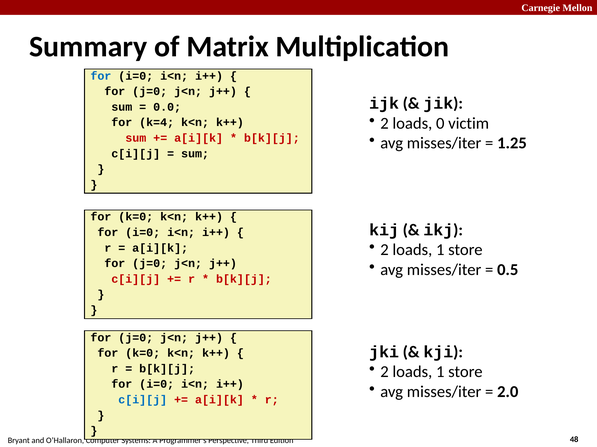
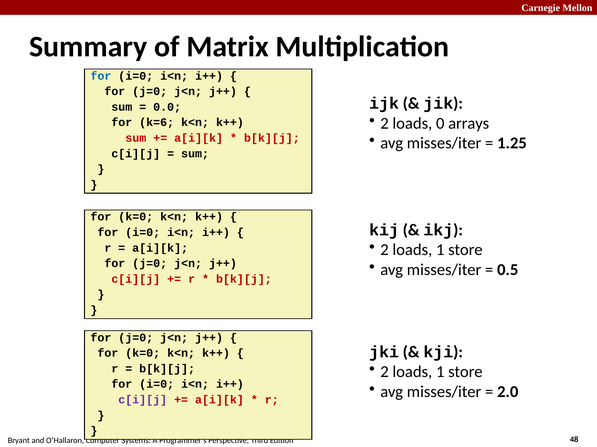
victim: victim -> arrays (469, 123)
k=4: k=4 -> k=6 (157, 123)
c[i][j colour: blue -> purple (143, 400)
